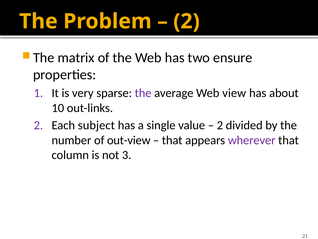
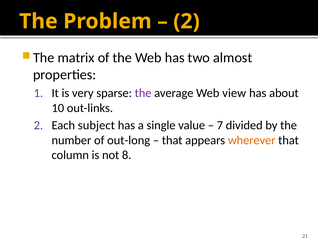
ensure: ensure -> almost (233, 58)
2: 2 -> 7 (220, 125)
out-view: out-view -> out-long (129, 140)
wherever colour: purple -> orange (252, 140)
3: 3 -> 8 (127, 155)
